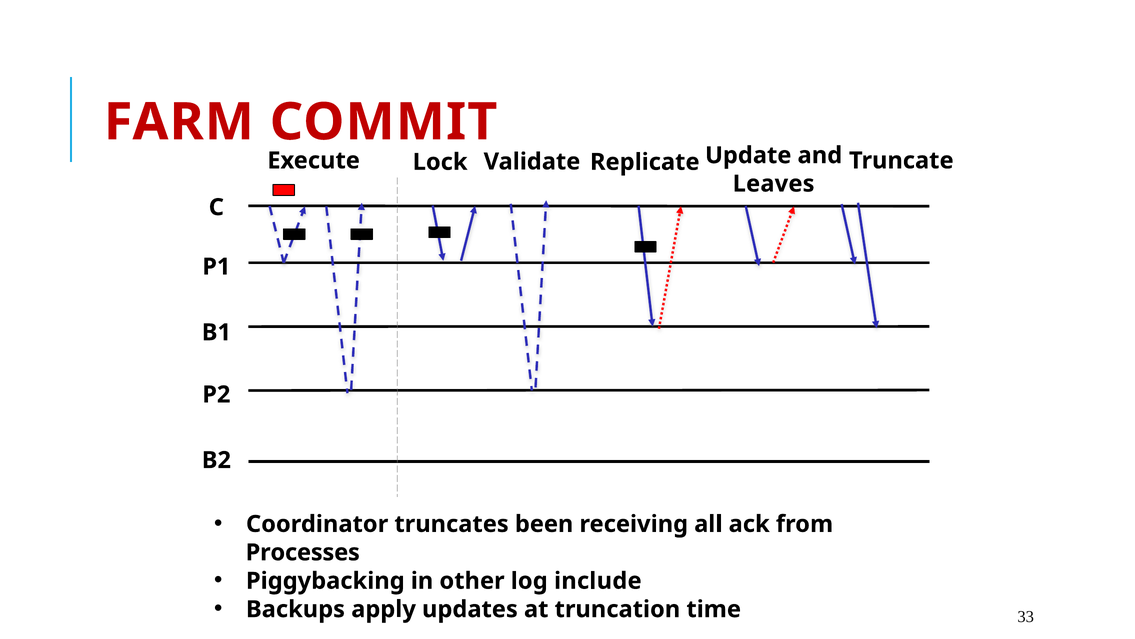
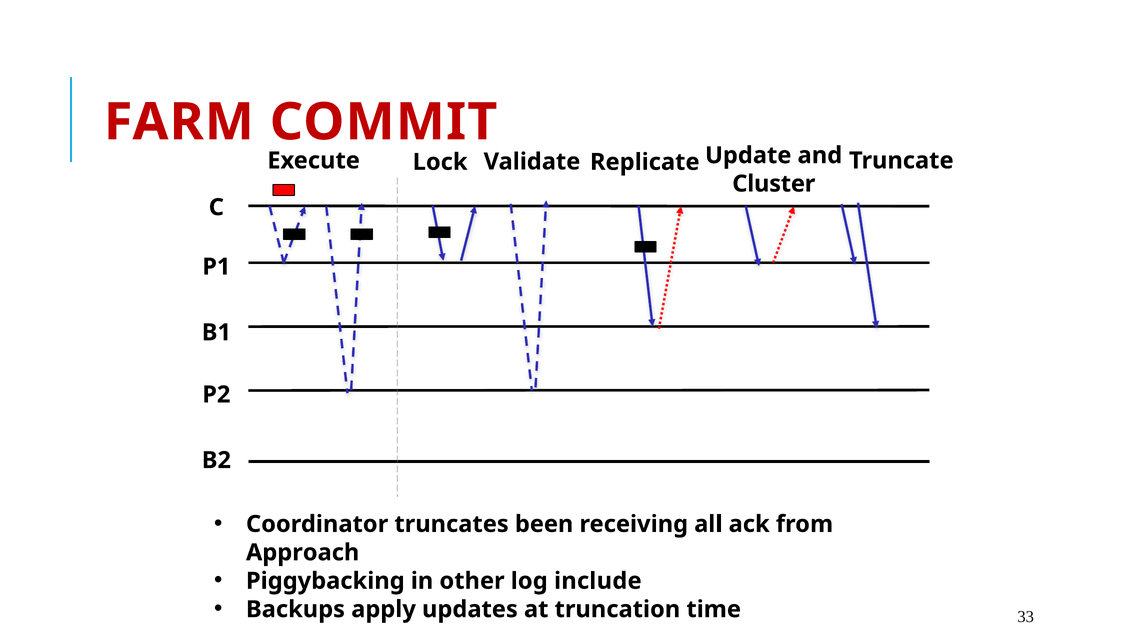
Leaves: Leaves -> Cluster (774, 184)
Processes: Processes -> Approach (303, 552)
